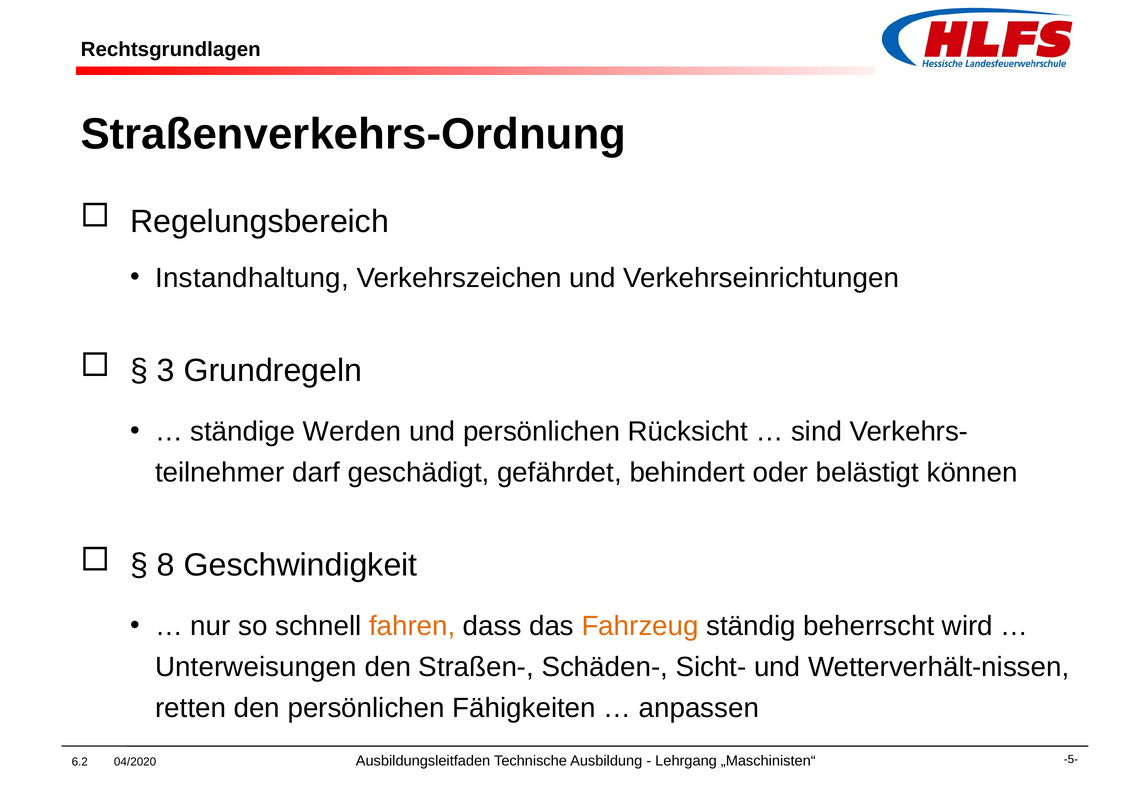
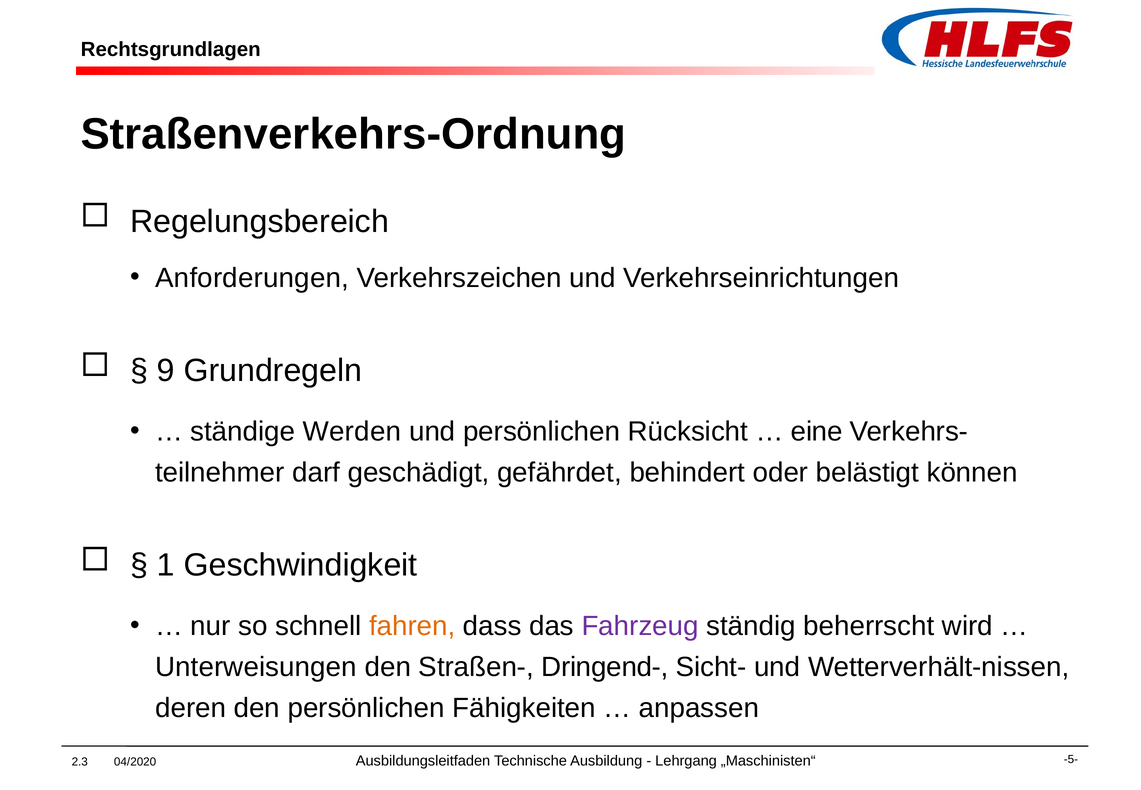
Instandhaltung: Instandhaltung -> Anforderungen (252, 278)
3: 3 -> 9 (166, 371)
sind: sind -> eine (817, 432)
8: 8 -> 1 (166, 565)
Fahrzeug colour: orange -> purple (640, 626)
Schäden-: Schäden- -> Dringend- (605, 667)
retten: retten -> deren (191, 708)
6.2: 6.2 -> 2.3 (80, 762)
